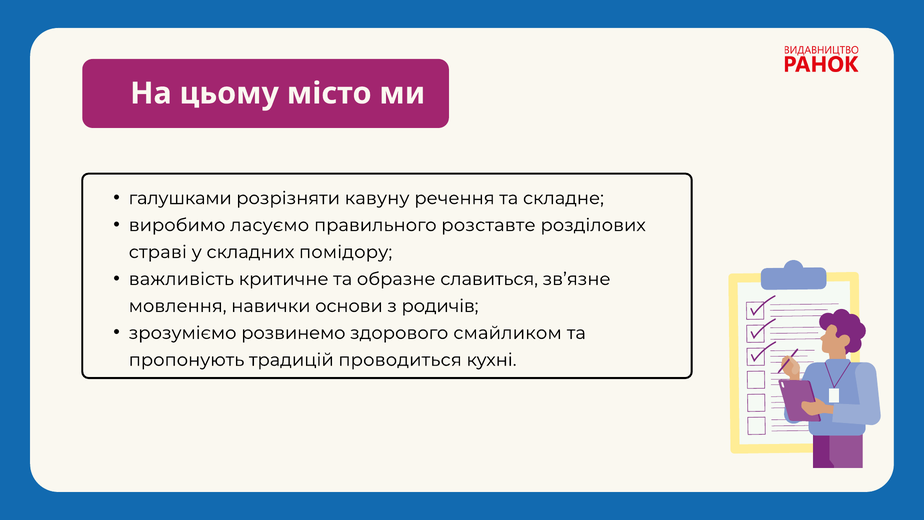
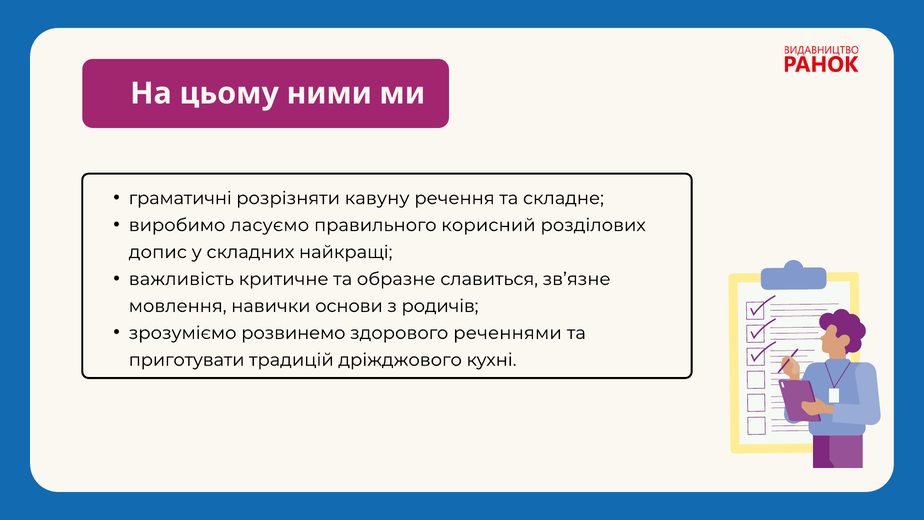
місто: місто -> ними (329, 93)
галушками: галушками -> граматичні (180, 198)
розставте: розставте -> корисний (488, 225)
страві: страві -> допис (158, 252)
помідору: помідору -> найкращі (346, 252)
смайликом: смайликом -> реченнями (508, 333)
пропонують: пропонують -> приготувати (187, 360)
проводиться: проводиться -> дріжджового (400, 360)
